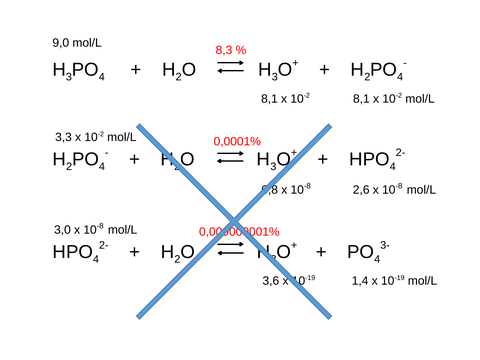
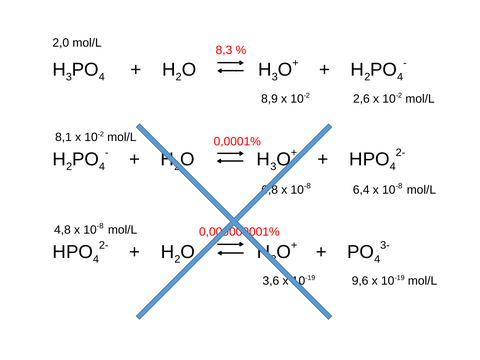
9,0: 9,0 -> 2,0 (61, 43)
8,1: 8,1 -> 8,9 (269, 99)
10-2 8,1: 8,1 -> 2,6 (361, 99)
3,3: 3,3 -> 8,1 (63, 137)
2,6: 2,6 -> 6,4 (361, 190)
3,0: 3,0 -> 4,8 (62, 230)
1,4: 1,4 -> 9,6 (360, 281)
